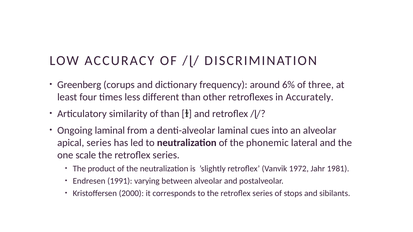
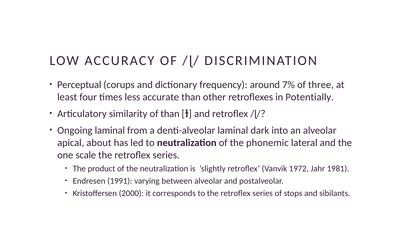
Greenberg: Greenberg -> Perceptual (79, 85)
6%: 6% -> 7% (289, 85)
different: different -> accurate (161, 97)
Accurately: Accurately -> Potentially (310, 97)
cues: cues -> dark (260, 131)
apical series: series -> about (99, 143)
